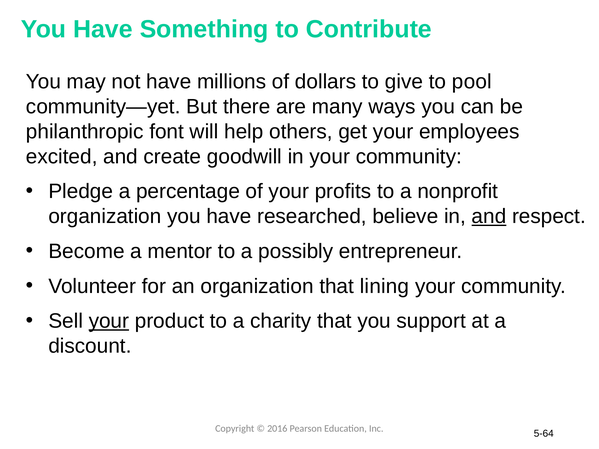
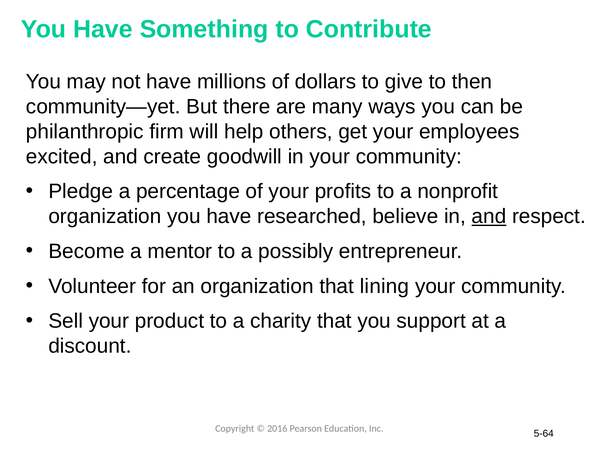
pool: pool -> then (472, 82)
font: font -> firm (167, 132)
your underline: present -> none (109, 321)
